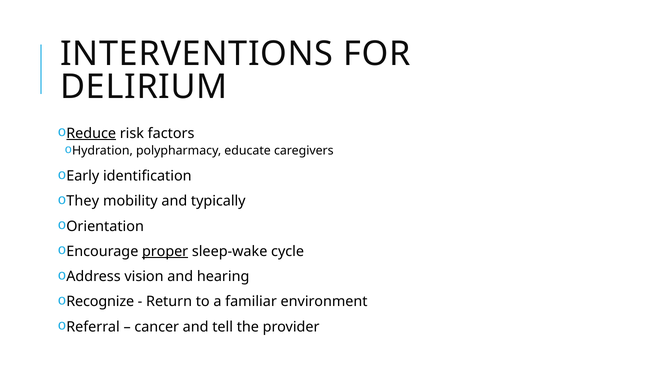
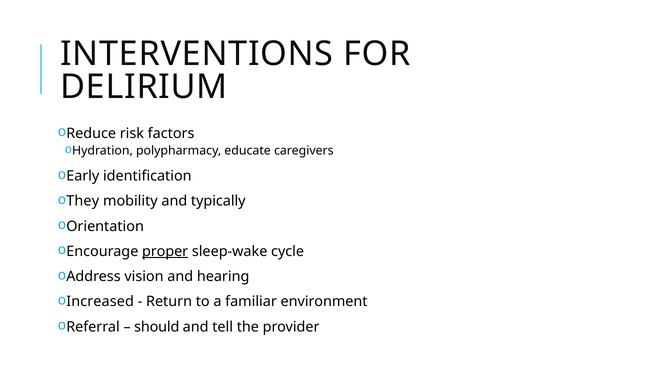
Reduce underline: present -> none (91, 134)
Recognize: Recognize -> Increased (100, 302)
cancer: cancer -> should (157, 327)
